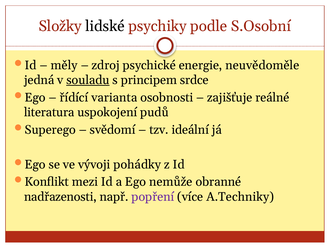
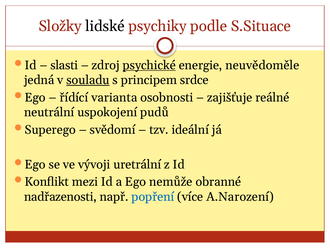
S.Osobní: S.Osobní -> S.Situace (261, 26)
měly: měly -> slasti (64, 65)
psychické underline: none -> present (149, 65)
literatura: literatura -> neutrální (49, 112)
pohádky: pohádky -> uretrální (137, 164)
popření colour: purple -> blue (153, 196)
A.Techniky: A.Techniky -> A.Narození (240, 196)
